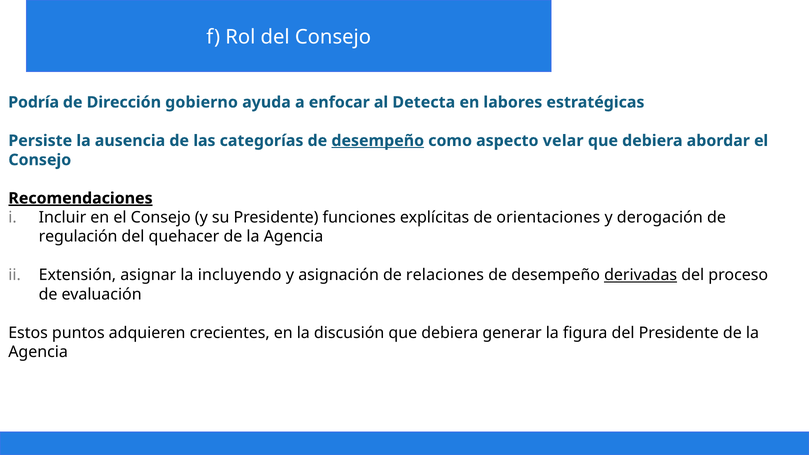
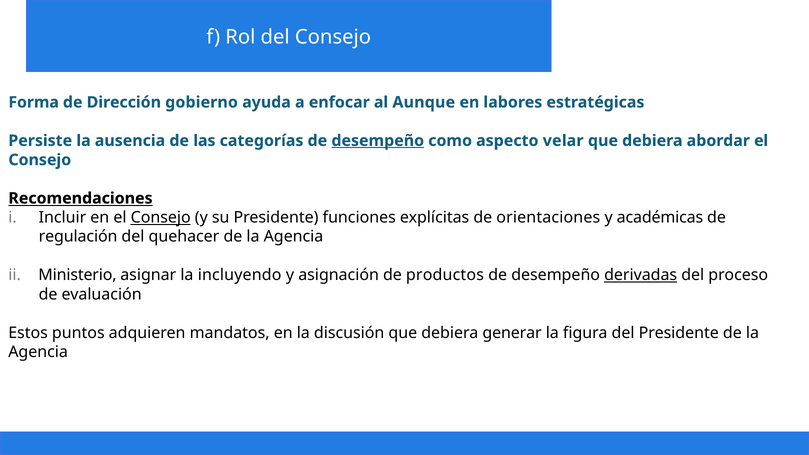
Podría: Podría -> Forma (34, 102)
Detecta: Detecta -> Aunque (424, 102)
Recomendaciones underline: present -> none (80, 198)
Consejo underline: none -> present (161, 218)
derogación: derogación -> académicas (660, 218)
Extensión: Extensión -> Ministerio (77, 275)
relaciones: relaciones -> productos (445, 275)
crecientes: crecientes -> mandatos (230, 333)
